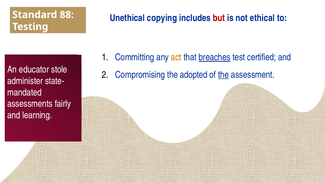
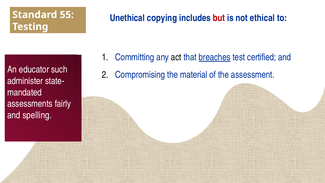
88: 88 -> 55 (67, 15)
act colour: orange -> black (176, 57)
stole: stole -> such (59, 70)
adopted: adopted -> material (194, 75)
the underline: present -> none (223, 75)
learning: learning -> spelling (37, 115)
